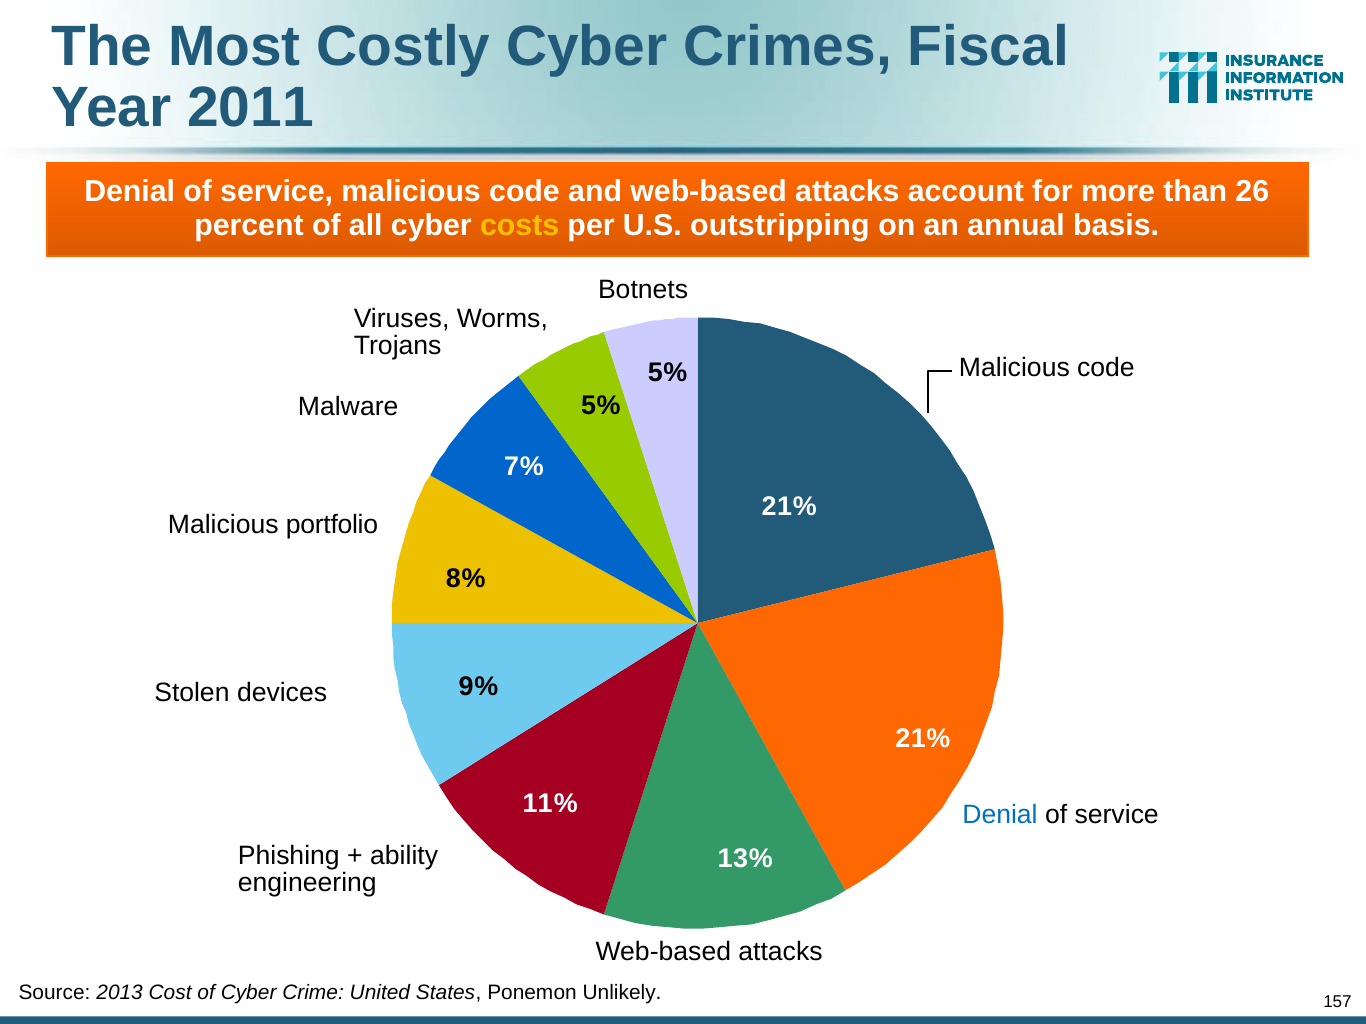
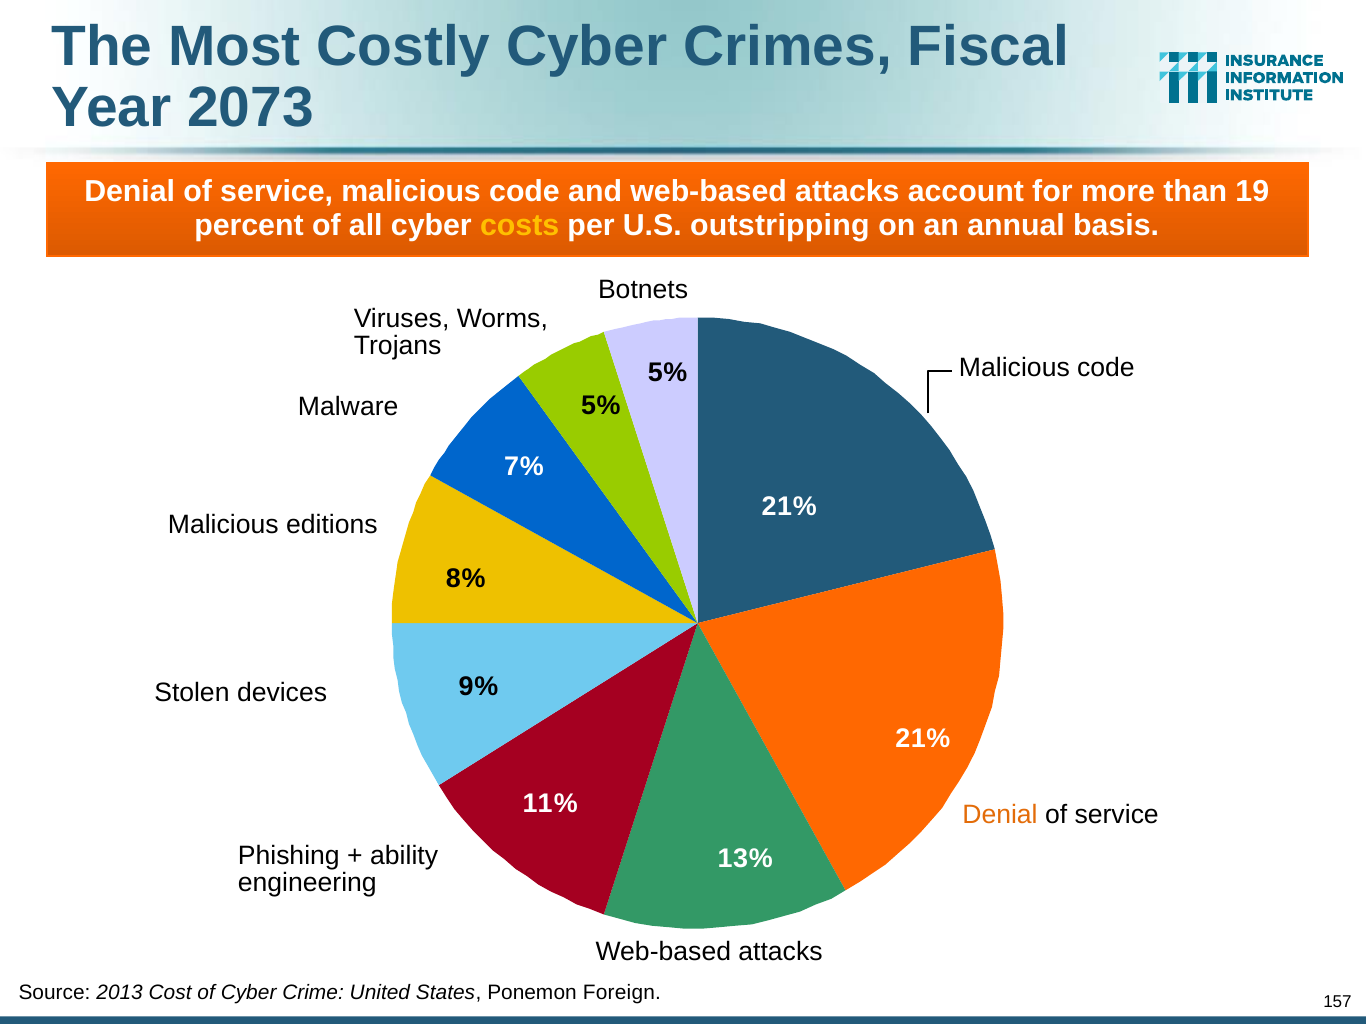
2011: 2011 -> 2073 (250, 108)
26: 26 -> 19 (1252, 191)
portfolio: portfolio -> editions (332, 525)
Denial colour: blue -> orange (1000, 815)
Unlikely: Unlikely -> Foreign (622, 993)
